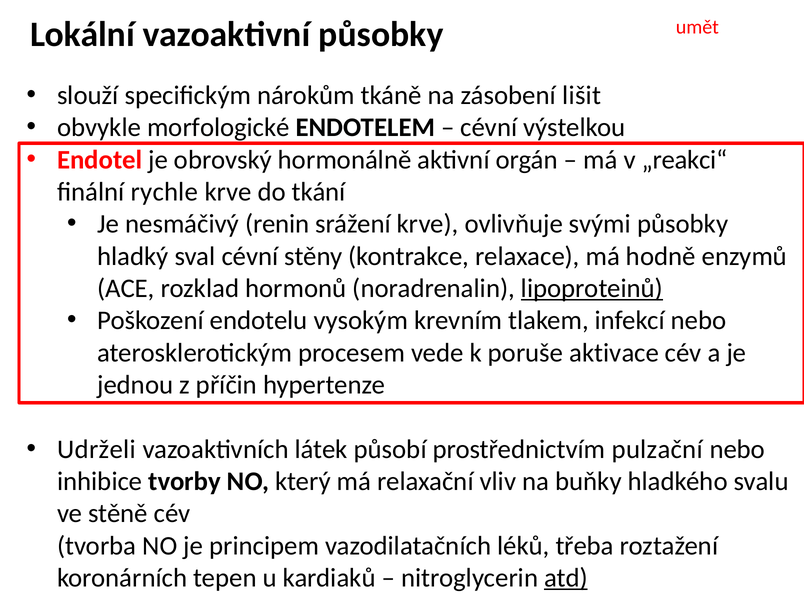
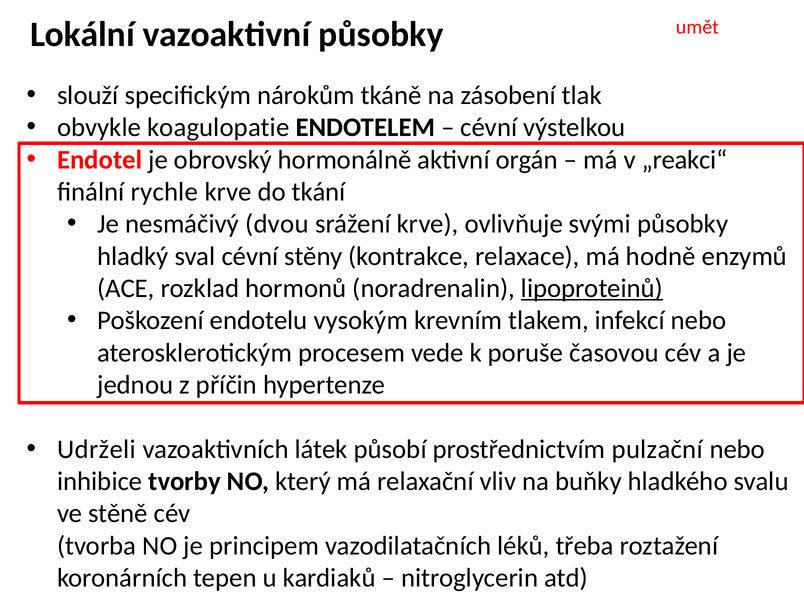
lišit: lišit -> tlak (582, 95)
morfologické: morfologické -> koagulopatie (218, 128)
renin: renin -> dvou (277, 224)
aktivace: aktivace -> časovou (614, 353)
atd underline: present -> none (566, 578)
